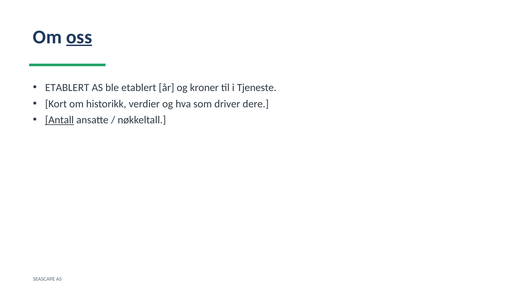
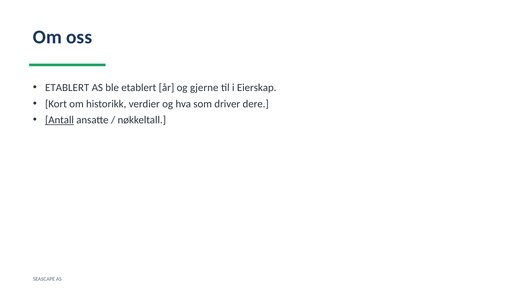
oss underline: present -> none (79, 37)
kroner: kroner -> gjerne (204, 88)
Tjeneste: Tjeneste -> Eierskap (257, 88)
